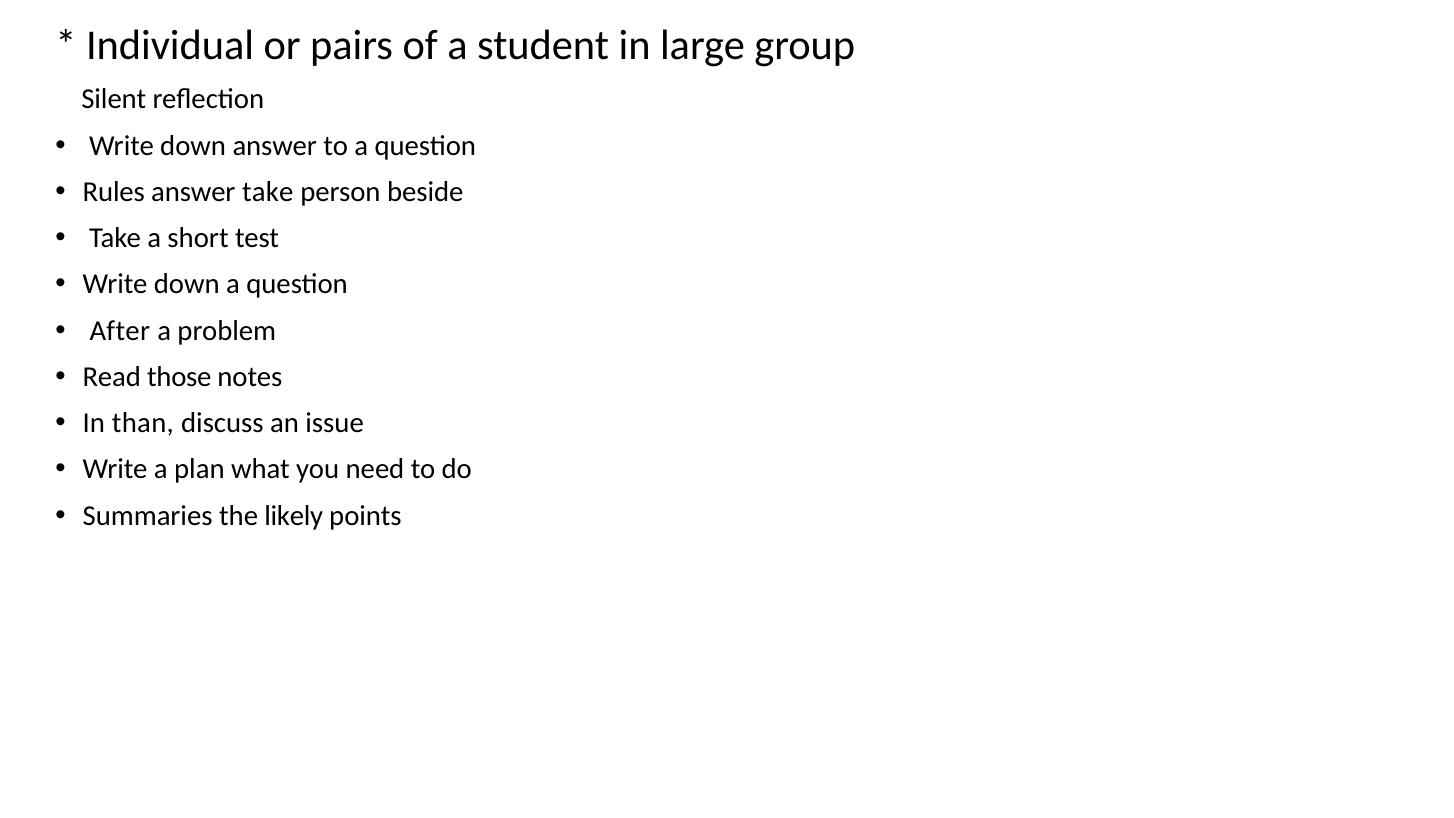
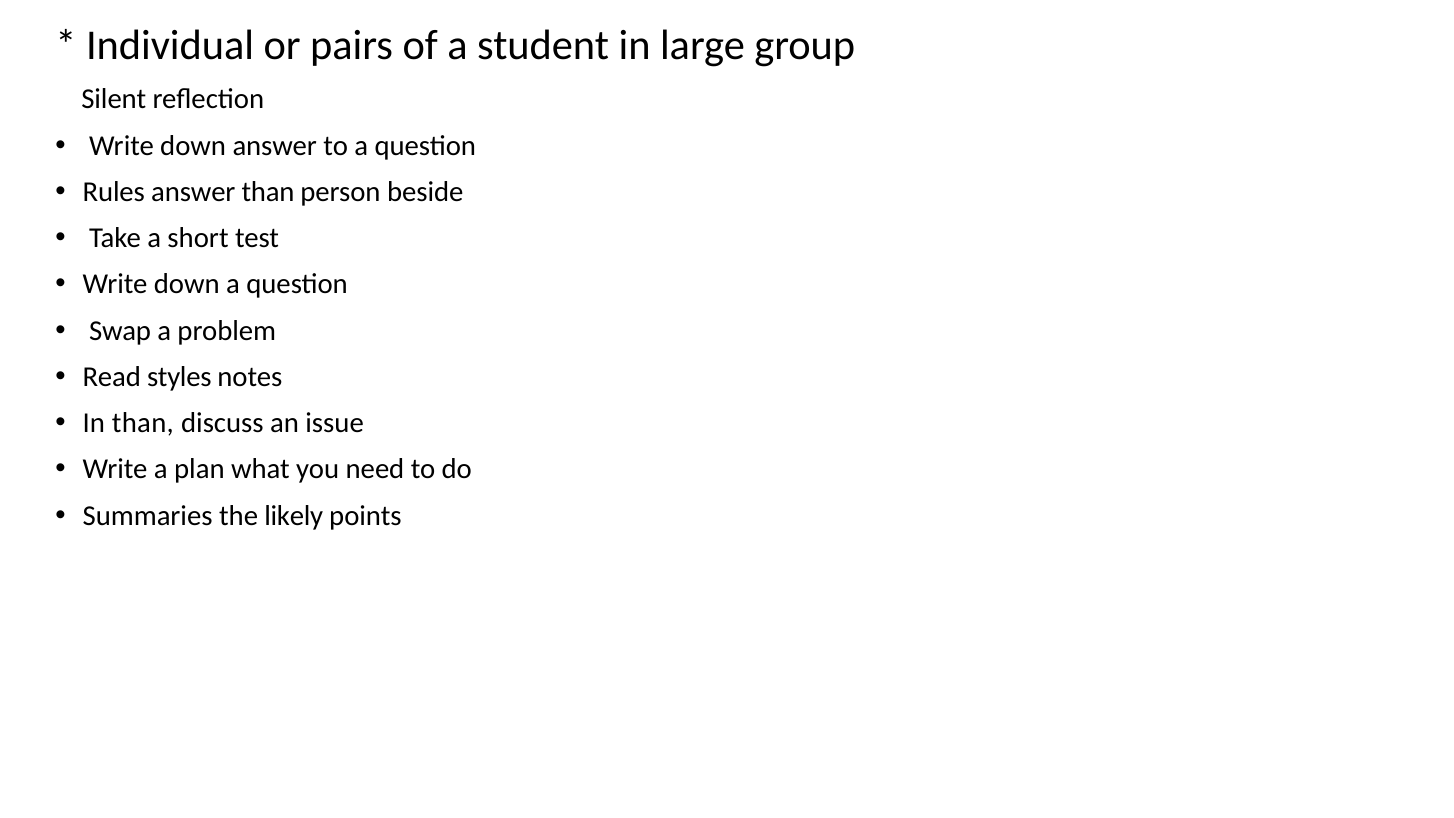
answer take: take -> than (268, 192)
After: After -> Swap (120, 330)
those: those -> styles (179, 377)
